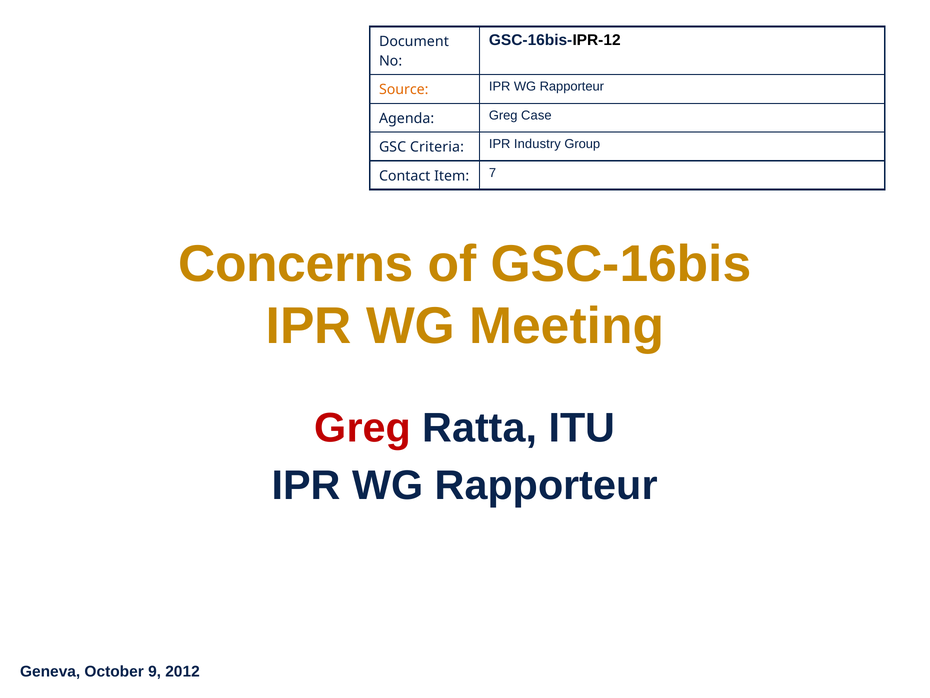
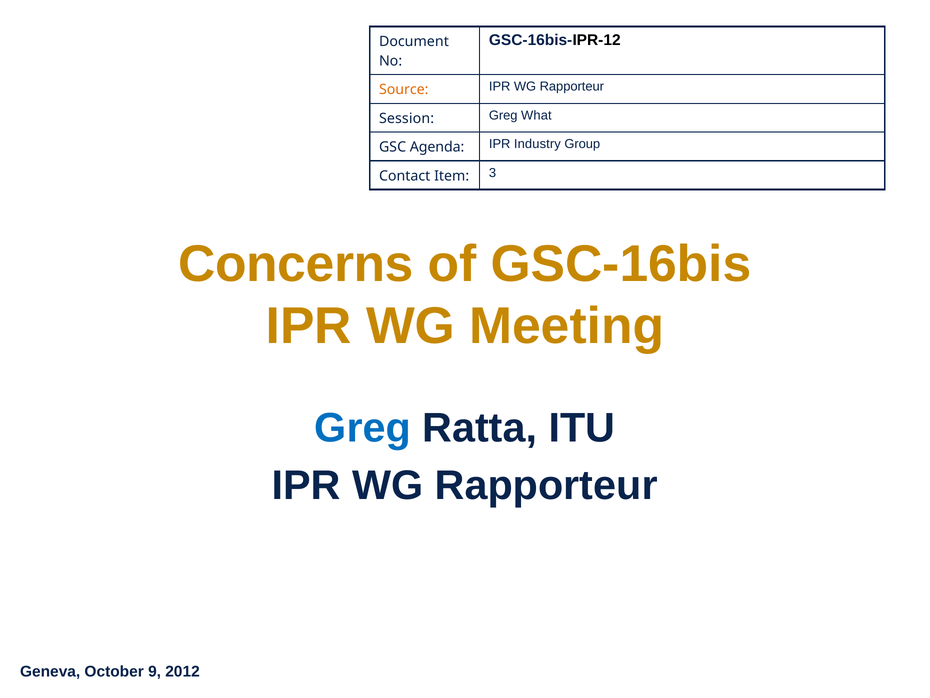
Agenda: Agenda -> Session (407, 118)
Case: Case -> What (536, 115)
Criteria: Criteria -> Agenda (437, 147)
7: 7 -> 3 (493, 173)
Greg colour: red -> blue (363, 428)
